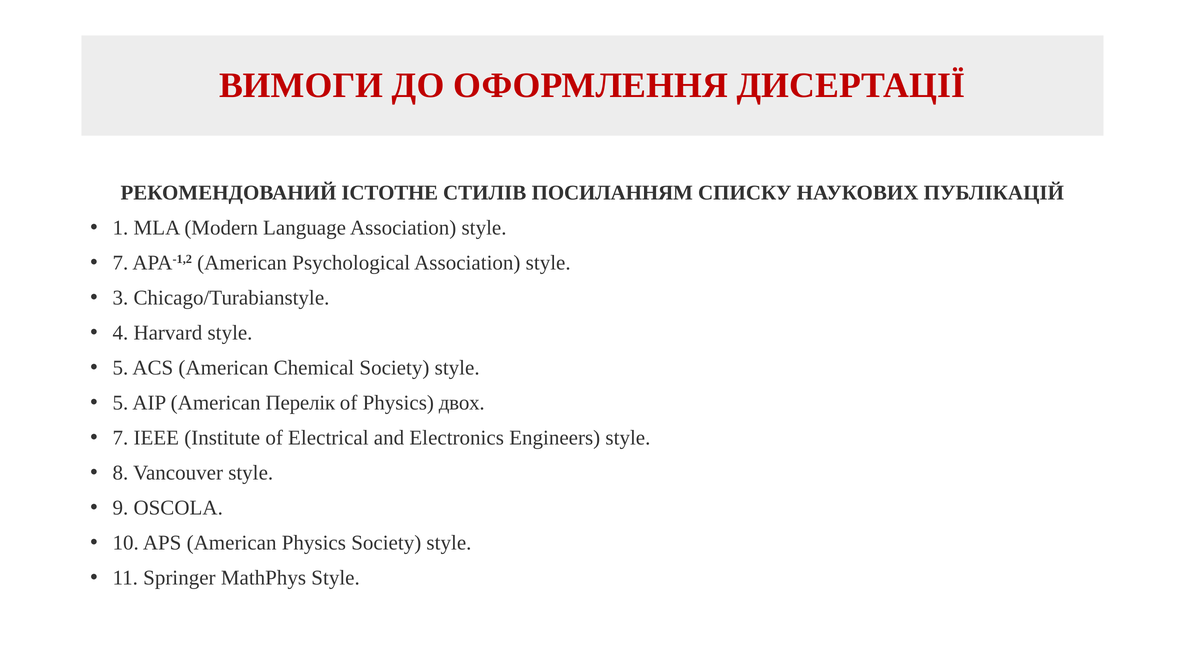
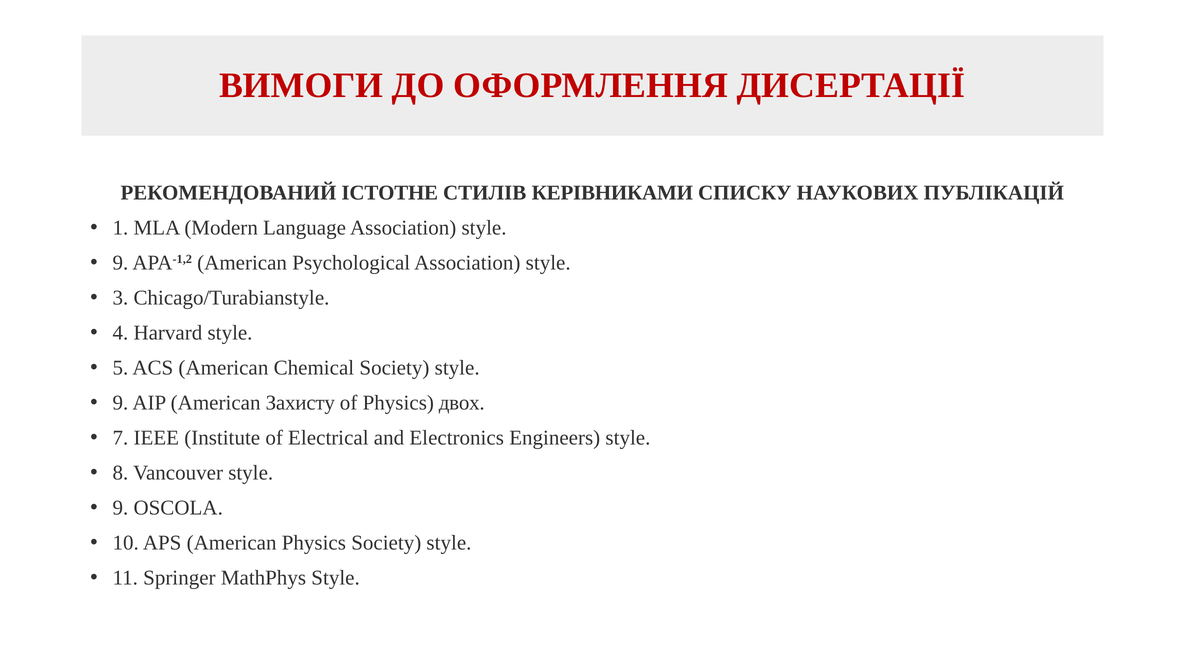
ПОСИЛАННЯМ: ПОСИЛАННЯМ -> КЕРІВНИКАМИ (612, 193)
7: 7 -> 9 (120, 263)
5: 5 -> 9 (120, 403)
Перелік: Перелік -> Захисту (300, 403)
